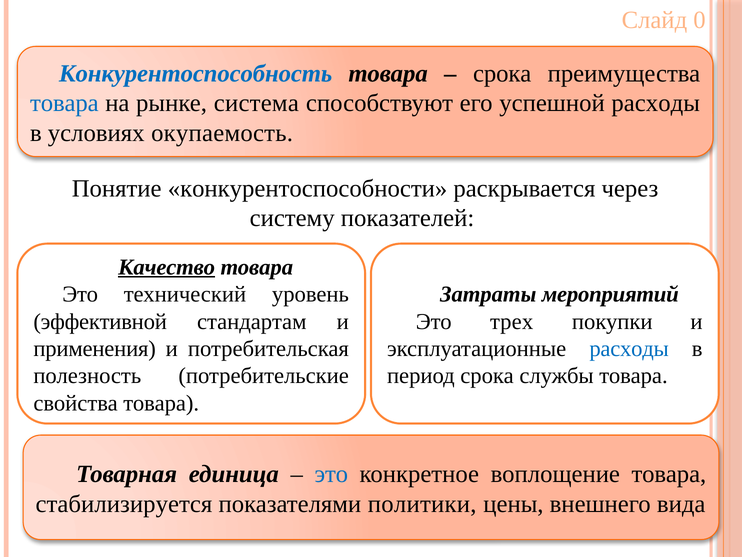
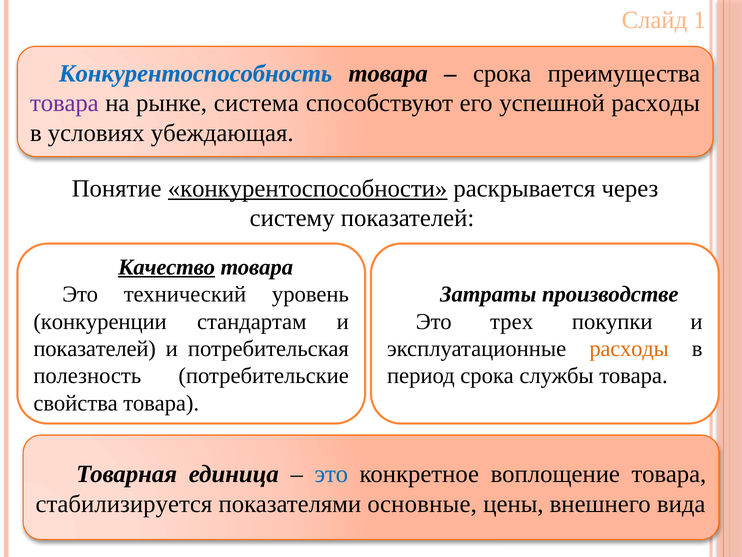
0: 0 -> 1 (700, 20)
товара colour: blue -> purple (64, 103)
окупаемость: окупаемость -> убеждающая (222, 133)
конкурентоспособности underline: none -> present (308, 188)
мероприятий: мероприятий -> производстве (610, 294)
эффективной: эффективной -> конкуренции (100, 321)
применения: применения -> показателей (95, 348)
расходы colour: blue -> orange (629, 348)
политики: политики -> основные (422, 503)
